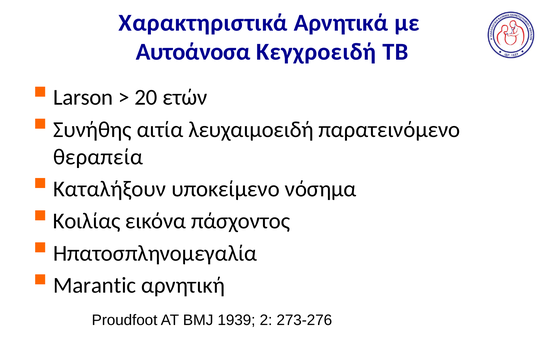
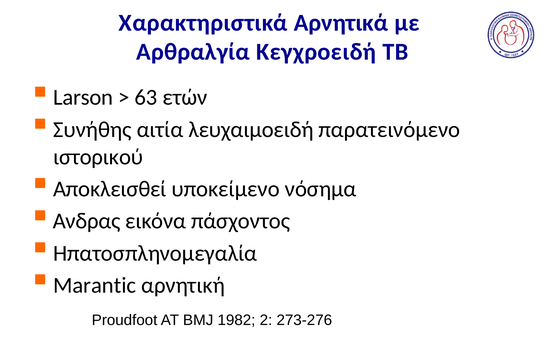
Αυτοάνοσα: Αυτοάνοσα -> Αρθραλγία (193, 52)
20: 20 -> 63 (146, 97)
θεραπεία: θεραπεία -> ιστορικού (98, 157)
Καταλήξουν: Καταλήξουν -> Αποκλεισθεί (110, 189)
Κοιλίας: Κοιλίας -> Ανδρας (87, 221)
1939: 1939 -> 1982 (236, 320)
